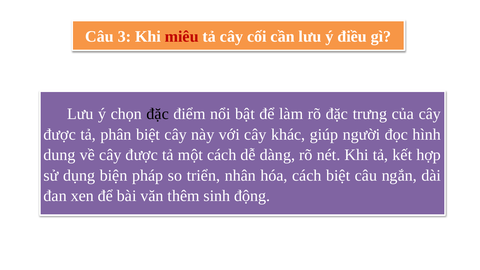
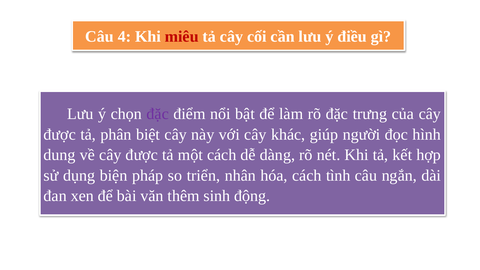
3: 3 -> 4 (124, 37)
đặc colour: black -> purple (158, 114)
cách biệt: biệt -> tình (338, 176)
